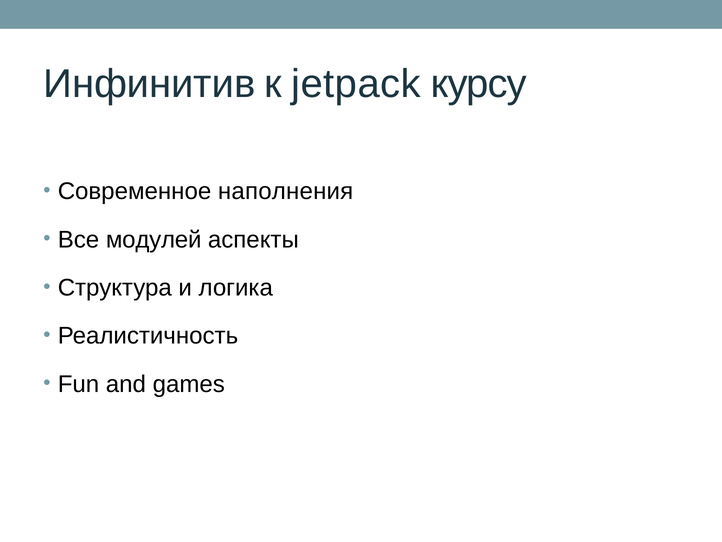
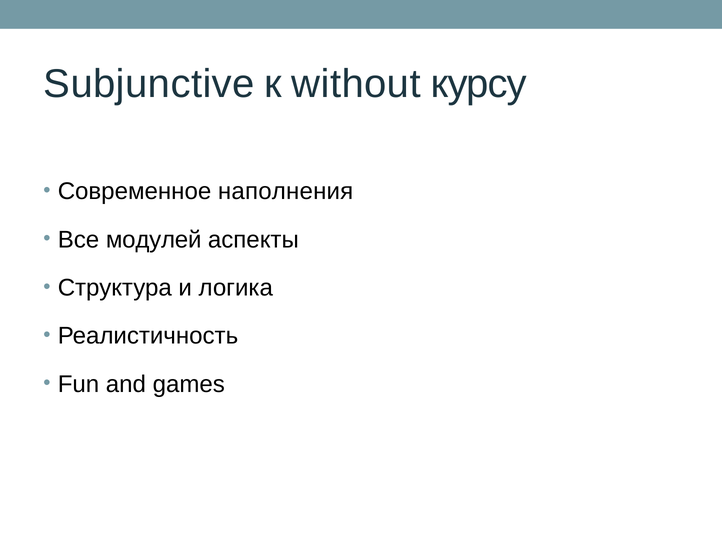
Инфинитив: Инфинитив -> Subjunctive (149, 84)
jetpack: jetpack -> without (356, 84)
